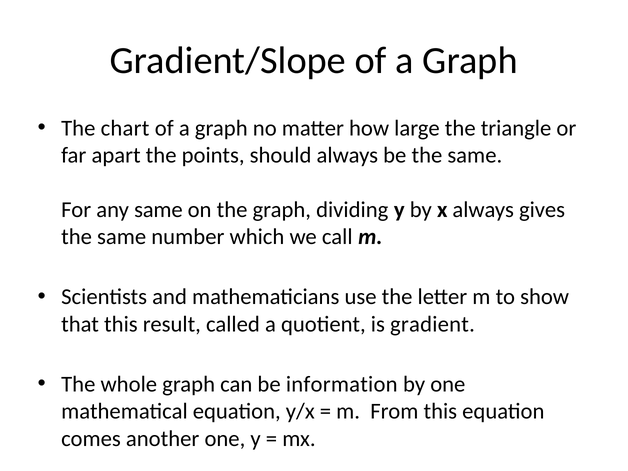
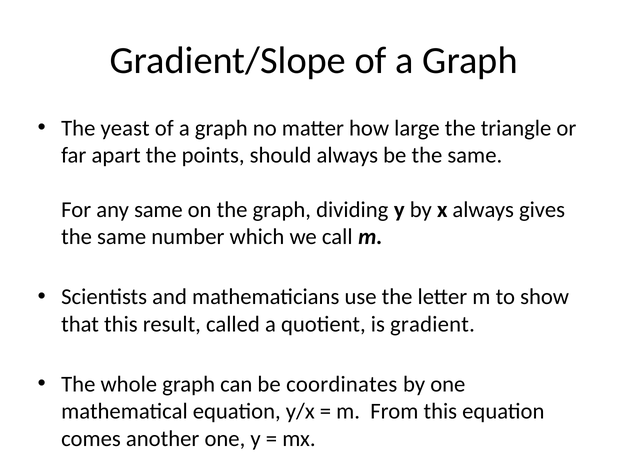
chart: chart -> yeast (125, 128)
information: information -> coordinates (342, 384)
